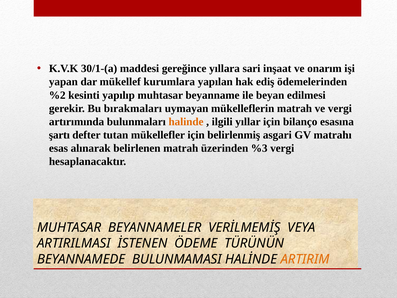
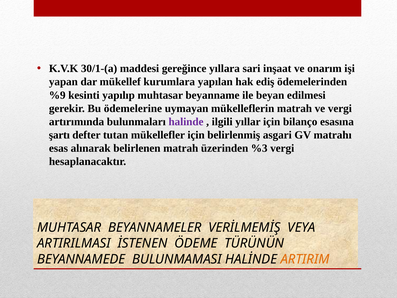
%2: %2 -> %9 (57, 95)
bırakmaları: bırakmaları -> ödemelerine (133, 108)
halinde colour: orange -> purple (186, 122)
